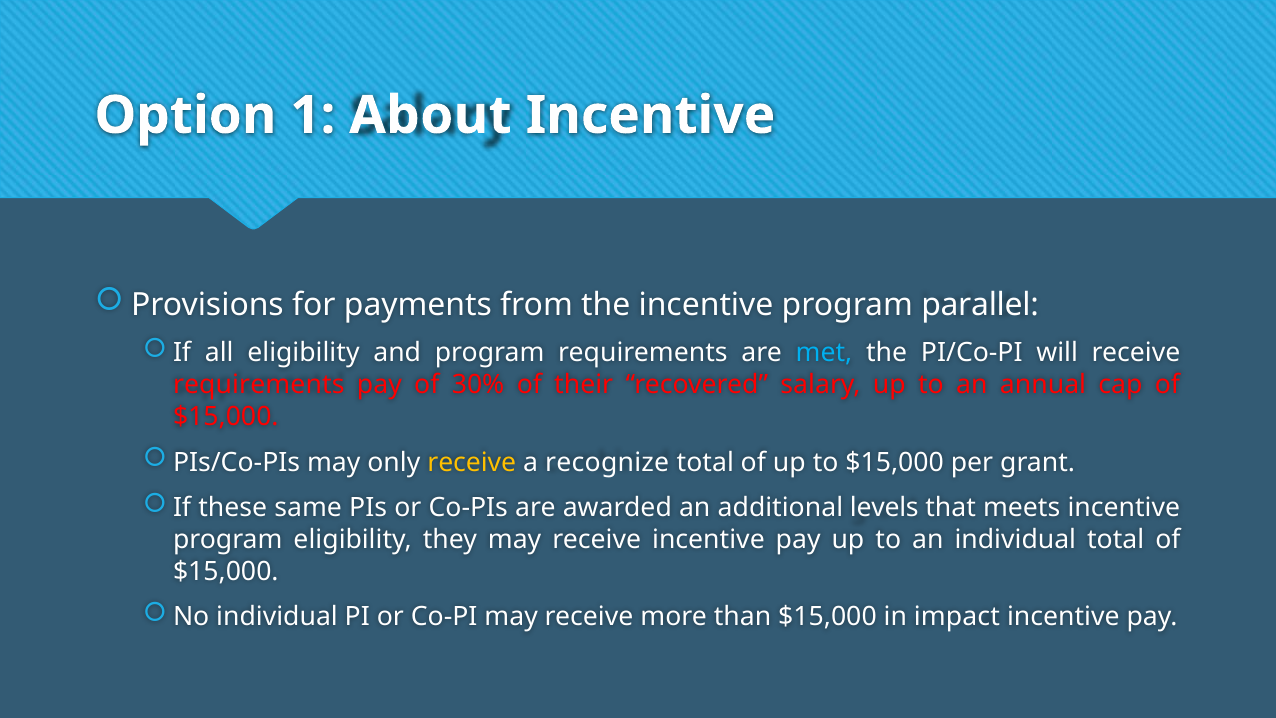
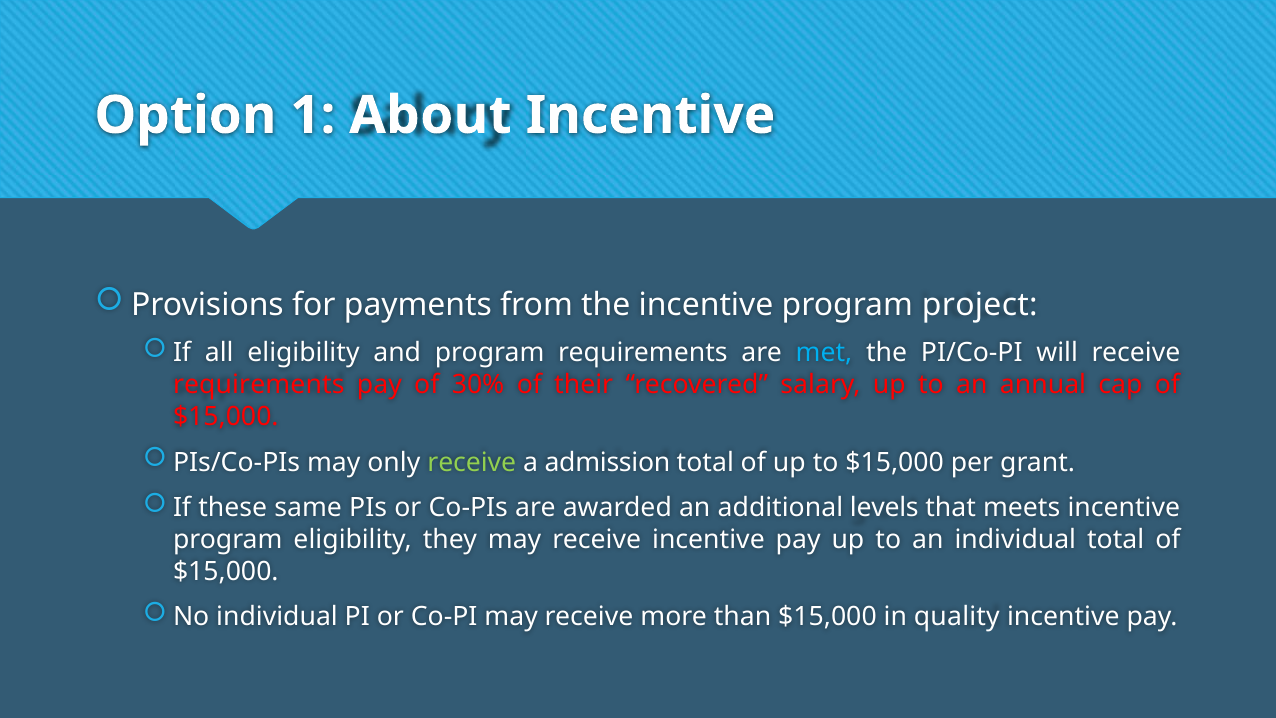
parallel: parallel -> project (980, 305)
receive colour: yellow -> light green (472, 462)
recognize: recognize -> admission (607, 462)
impact: impact -> quality (957, 617)
